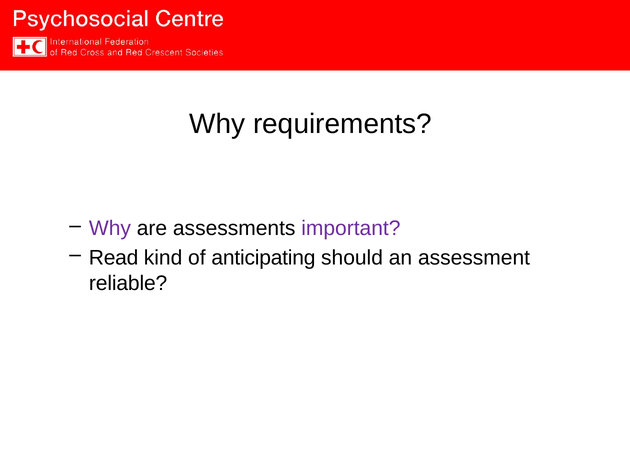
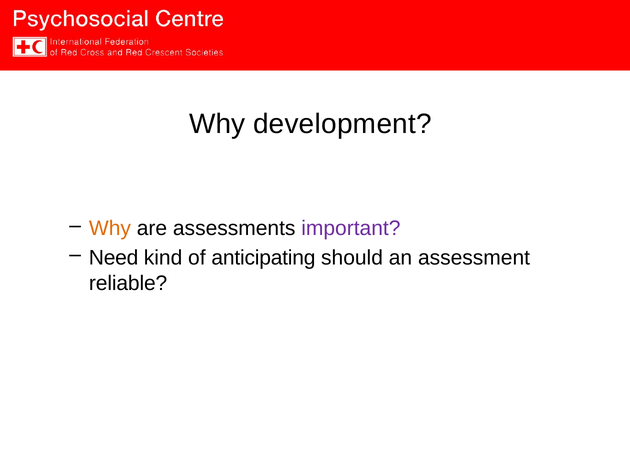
requirements: requirements -> development (342, 124)
Why colour: purple -> orange (110, 228)
Read: Read -> Need (114, 258)
